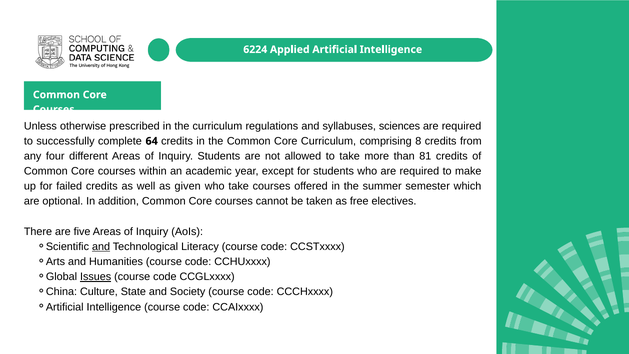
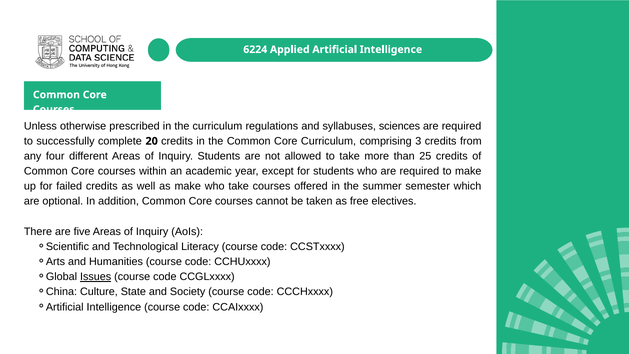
64: 64 -> 20 (152, 141)
8: 8 -> 3 (418, 141)
81: 81 -> 25 (425, 156)
as given: given -> make (188, 186)
and underline: present -> none (101, 247)
